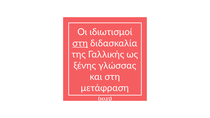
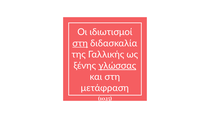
γλώσσας underline: none -> present (117, 66)
